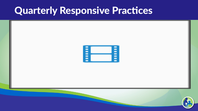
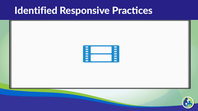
Quarterly: Quarterly -> Identified (36, 11)
